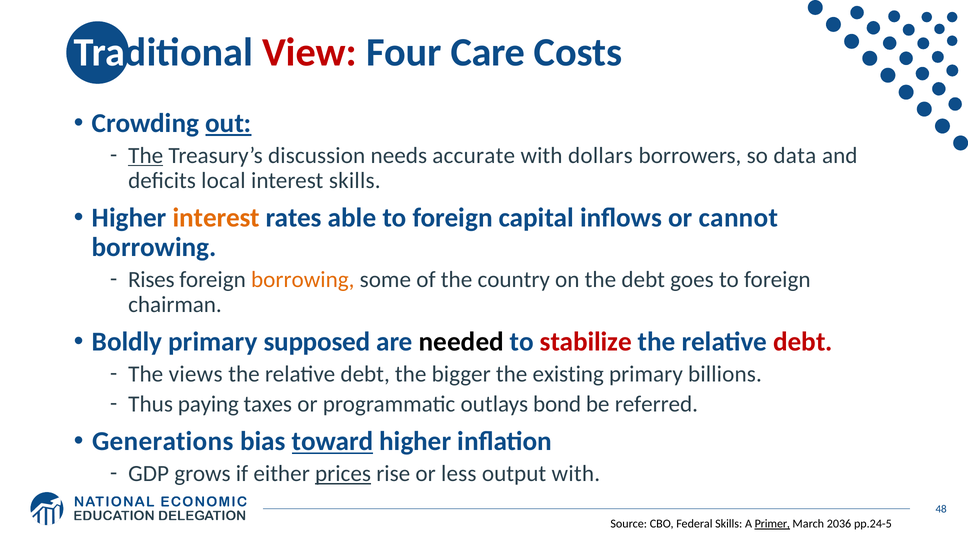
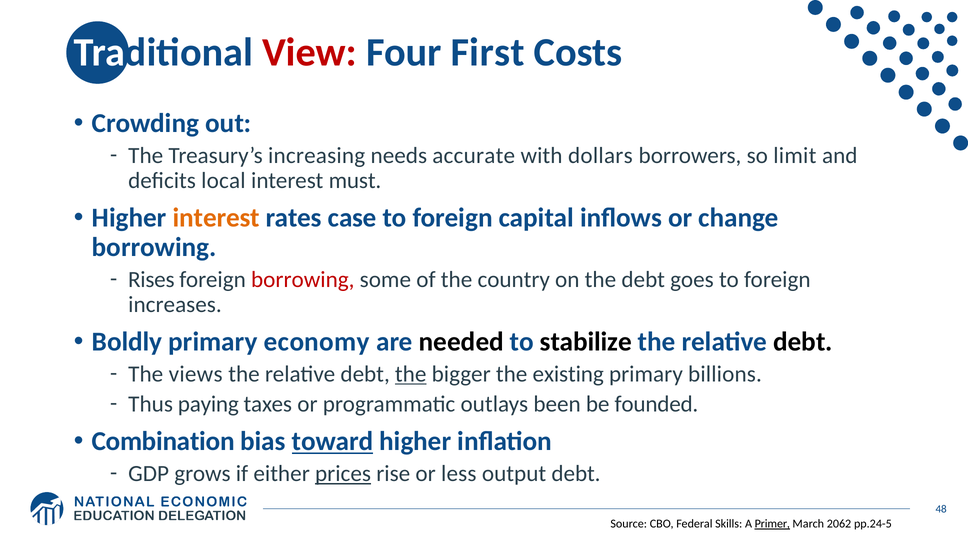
Care: Care -> First (488, 52)
out underline: present -> none (228, 123)
The underline: present -> none (146, 156)
discussion: discussion -> increasing (317, 156)
data: data -> limit (795, 156)
interest skills: skills -> must (355, 181)
able: able -> case (352, 218)
cannot: cannot -> change (739, 218)
borrowing colour: orange -> red (303, 280)
chairman: chairman -> increases (175, 305)
supposed: supposed -> economy (317, 342)
stabilize colour: red -> black (586, 342)
debt colour: red -> black (803, 342)
the underline: none -> present (411, 374)
bond: bond -> been (557, 404)
referred: referred -> founded (656, 404)
Generations: Generations -> Combination (163, 442)
output with: with -> debt (576, 474)
2036: 2036 -> 2062 (839, 524)
